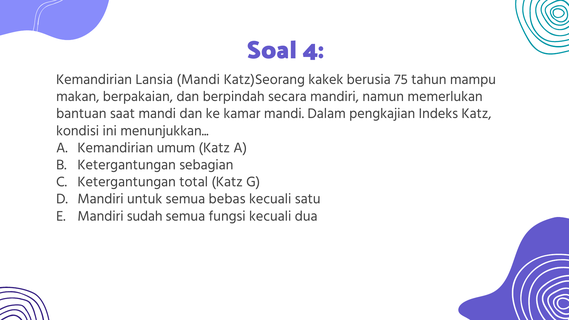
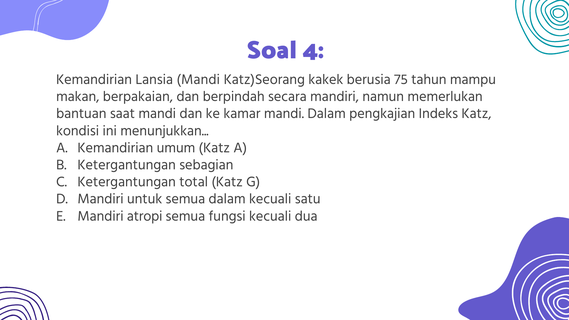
semua bebas: bebas -> dalam (227, 199)
sudah: sudah -> atropi (145, 216)
